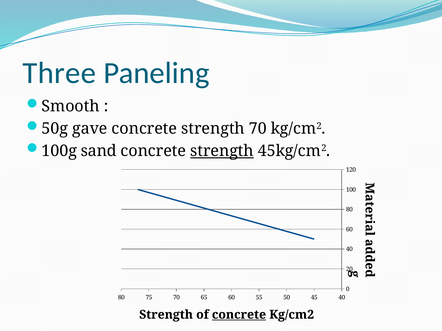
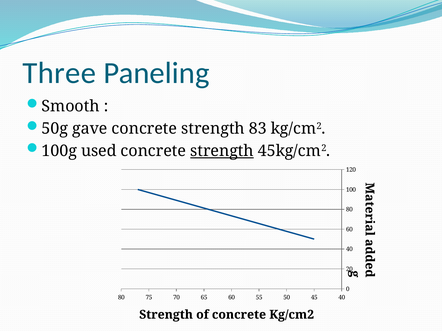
strength 70: 70 -> 83 (258, 129)
sand: sand -> used (99, 151)
concrete underline: present -> none (239, 315)
